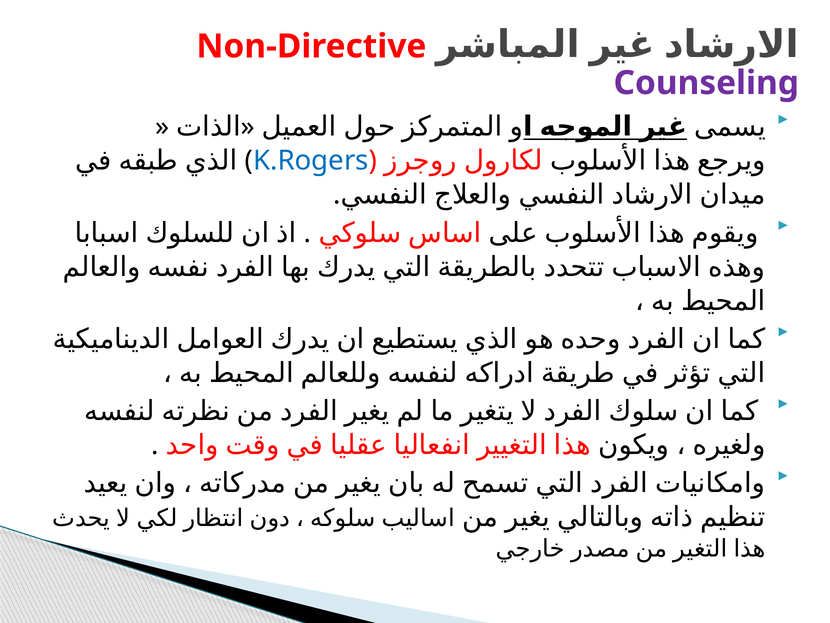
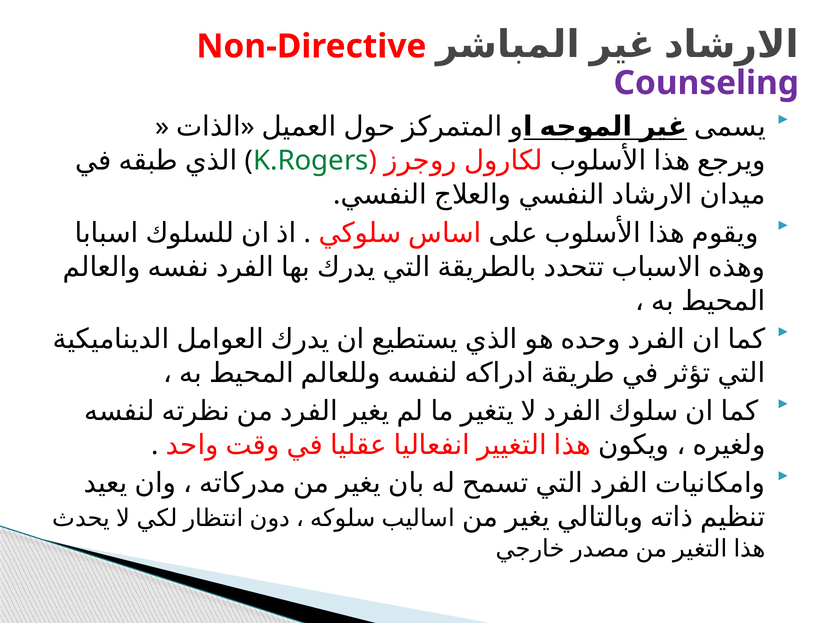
K.Rogers colour: blue -> green (311, 161)
